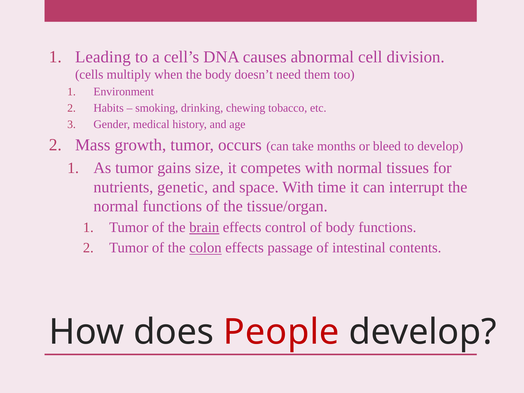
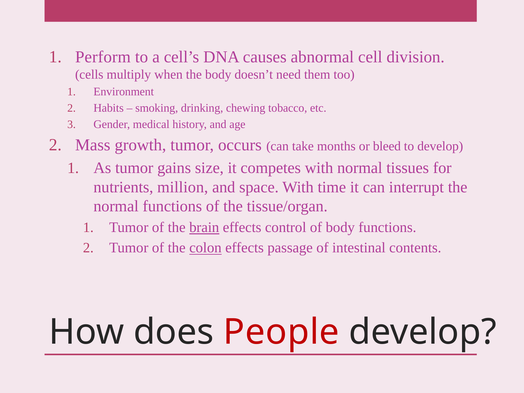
Leading: Leading -> Perform (103, 57)
genetic: genetic -> million (183, 187)
